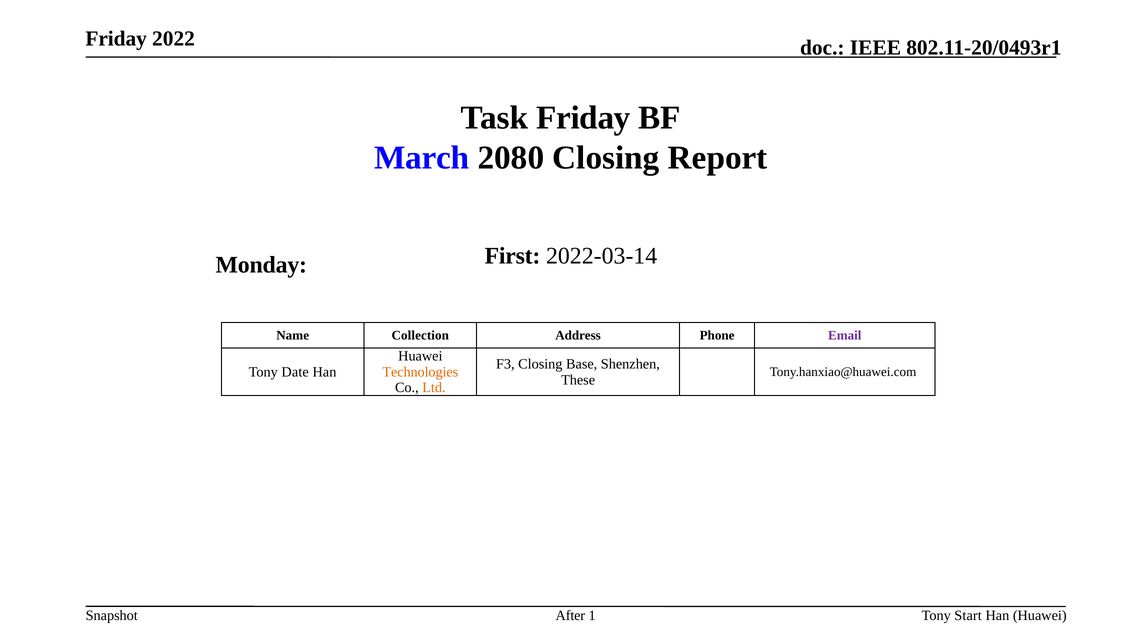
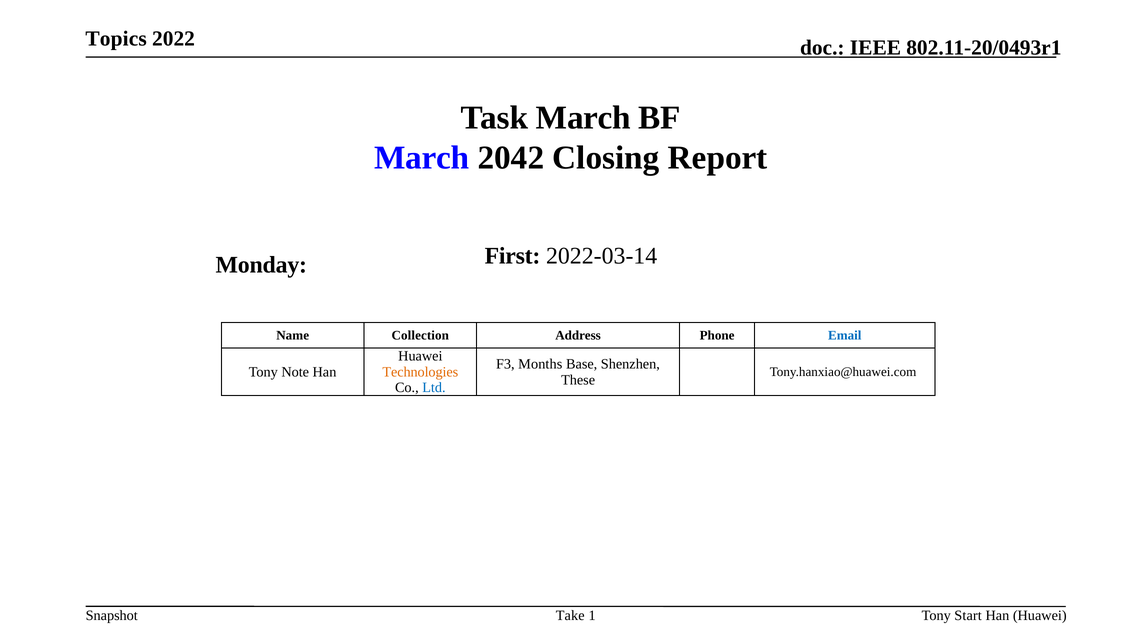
Friday: Friday -> Topics (116, 39)
Task Friday: Friday -> March (583, 118)
2080: 2080 -> 2042 (511, 158)
Email colour: purple -> blue (845, 335)
F3 Closing: Closing -> Months (540, 364)
Date: Date -> Note (295, 372)
Ltd colour: orange -> blue (434, 388)
After: After -> Take (570, 616)
